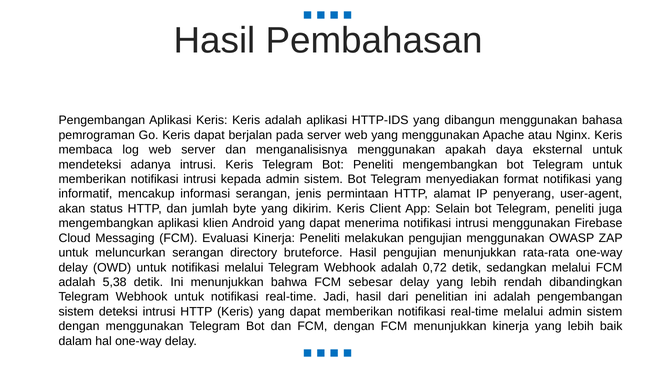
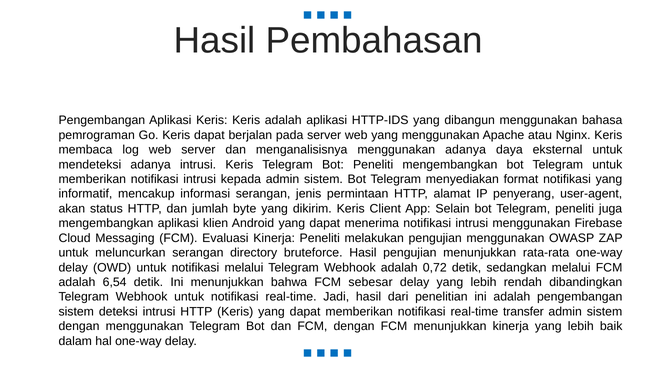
menggunakan apakah: apakah -> adanya (466, 150)
5,38: 5,38 -> 6,54 (115, 283)
real-time melalui: melalui -> transfer (523, 312)
